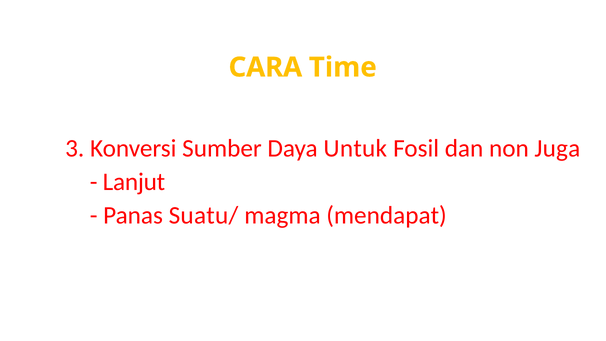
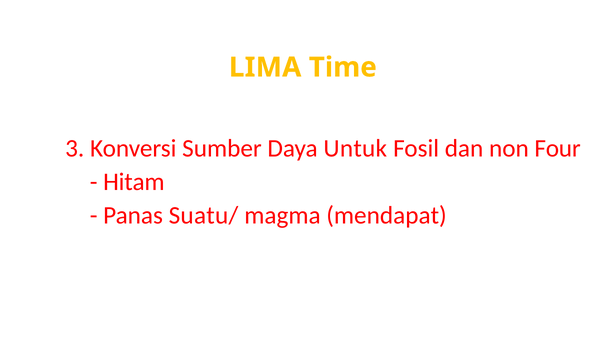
CARA: CARA -> LIMA (265, 67)
Juga: Juga -> Four (558, 148)
Lanjut: Lanjut -> Hitam (134, 182)
